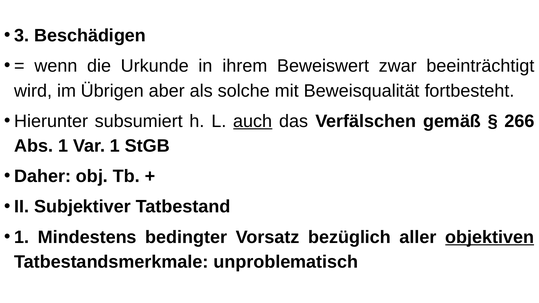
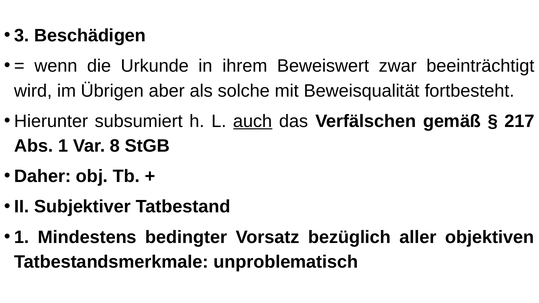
266: 266 -> 217 (520, 121)
Var 1: 1 -> 8 (115, 146)
objektiven underline: present -> none (490, 237)
